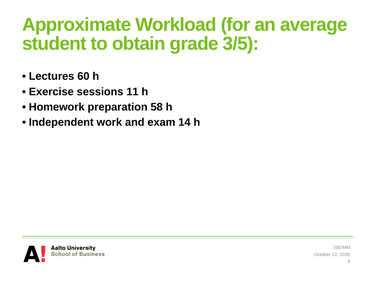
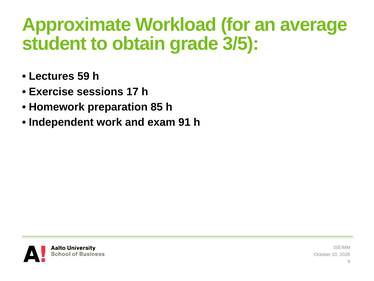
60: 60 -> 59 (83, 76)
11: 11 -> 17 (132, 92)
58: 58 -> 85 (157, 107)
14: 14 -> 91 (184, 122)
